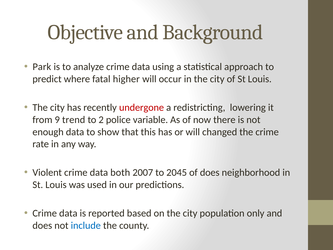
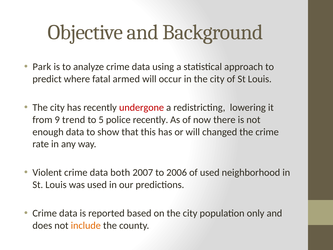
higher: higher -> armed (126, 79)
2: 2 -> 5 (101, 120)
police variable: variable -> recently (151, 120)
2045: 2045 -> 2006 (177, 172)
of does: does -> used (210, 172)
include colour: blue -> orange (86, 225)
